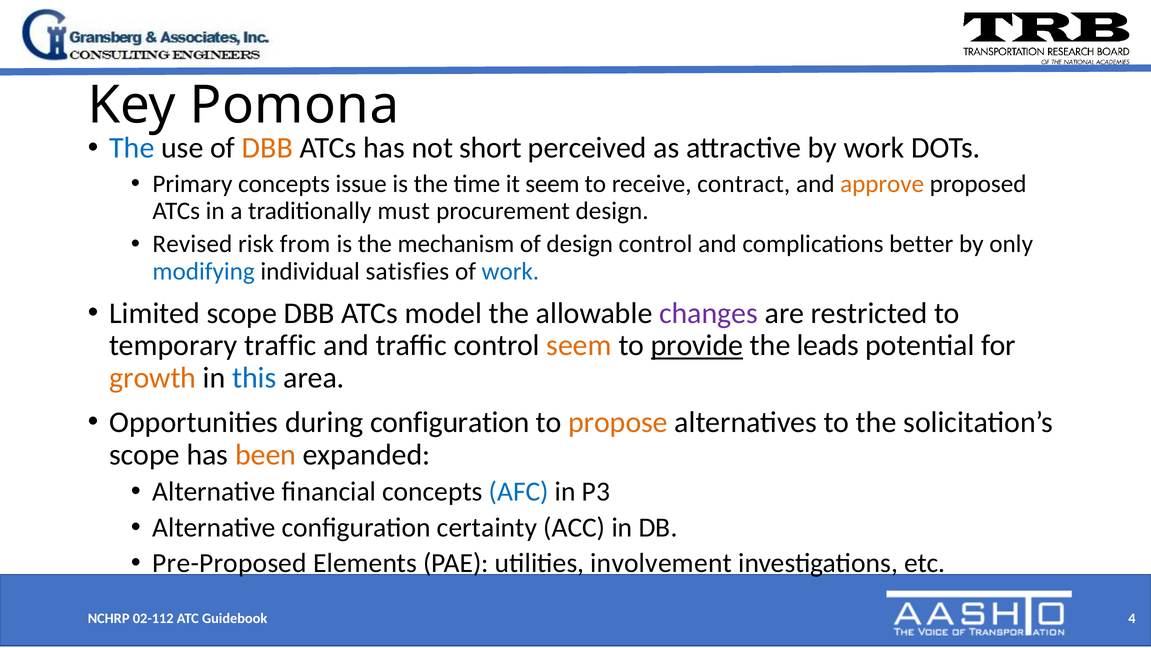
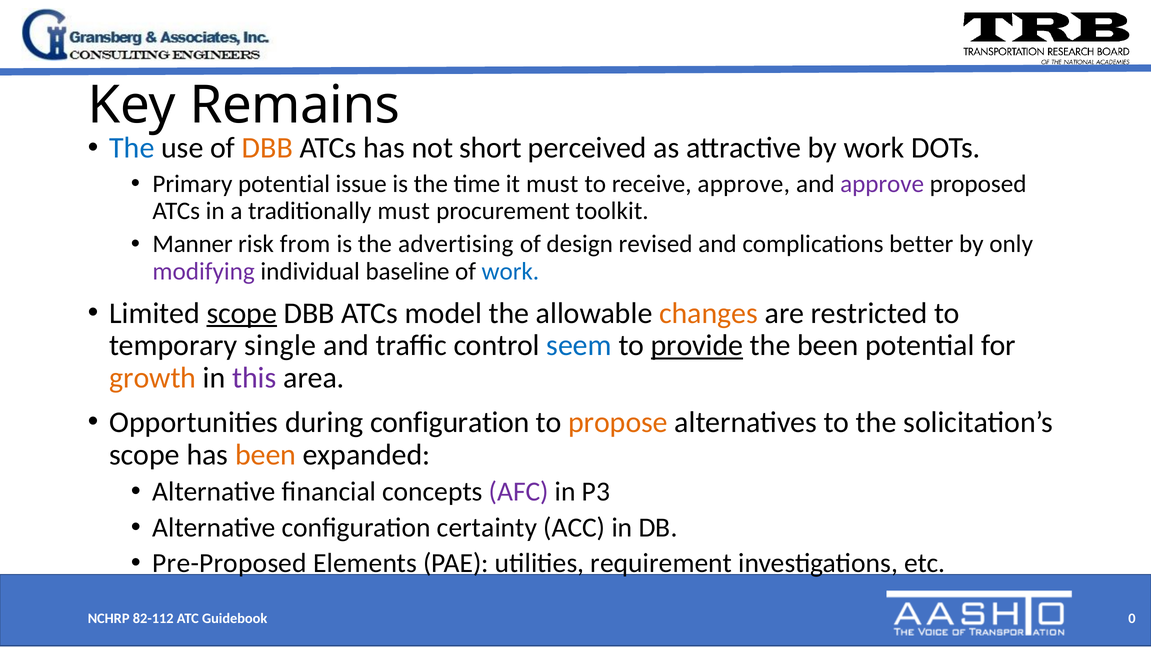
Pomona: Pomona -> Remains (295, 105)
Primary concepts: concepts -> potential (284, 184)
it seem: seem -> must (552, 184)
receive contract: contract -> approve (744, 184)
approve colour: orange -> purple (882, 184)
procurement design: design -> toolkit (612, 211)
Revised: Revised -> Manner (193, 244)
mechanism: mechanism -> advertising (456, 244)
design control: control -> revised (656, 244)
modifying colour: blue -> purple (204, 271)
satisfies: satisfies -> baseline (408, 271)
scope underline: none -> present (242, 313)
changes colour: purple -> orange (709, 313)
temporary traffic: traffic -> single (280, 345)
seem colour: orange -> blue (579, 345)
the leads: leads -> been (828, 345)
this colour: blue -> purple (254, 378)
AFC colour: blue -> purple (519, 491)
involvement: involvement -> requirement (661, 563)
02-112: 02-112 -> 82-112 (153, 618)
4: 4 -> 0 (1132, 618)
